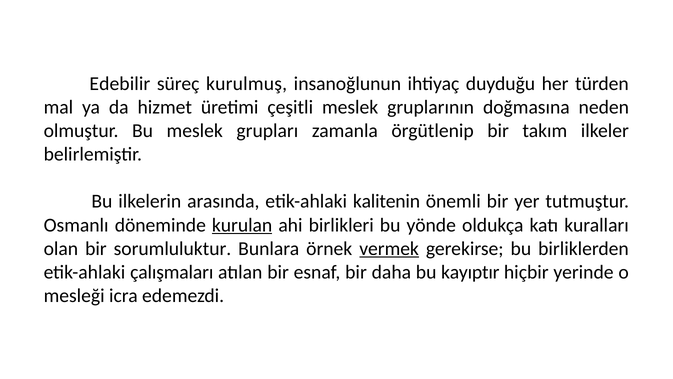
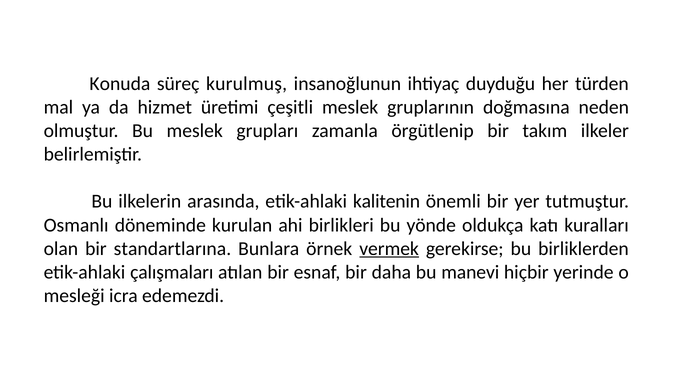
Edebilir: Edebilir -> Konuda (120, 83)
kurulan underline: present -> none (242, 225)
sorumluluktur: sorumluluktur -> standartlarına (172, 248)
kayıptır: kayıptır -> manevi (470, 272)
